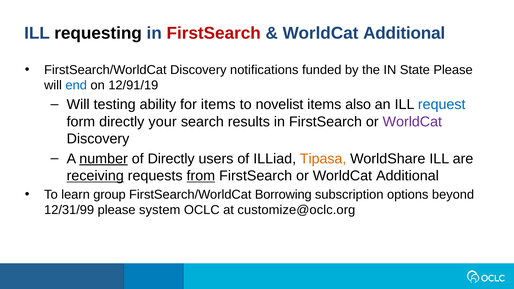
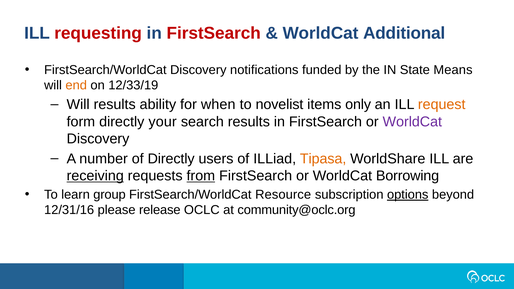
requesting colour: black -> red (98, 33)
State Please: Please -> Means (453, 70)
end colour: blue -> orange (76, 85)
12/91/19: 12/91/19 -> 12/33/19 (133, 85)
Will testing: testing -> results (115, 105)
for items: items -> when (218, 105)
also: also -> only (358, 105)
request colour: blue -> orange (442, 105)
number underline: present -> none (104, 159)
or WorldCat Additional: Additional -> Borrowing (408, 176)
Borrowing: Borrowing -> Resource (283, 195)
options underline: none -> present (408, 195)
12/31/99: 12/31/99 -> 12/31/16 (69, 210)
system: system -> release (160, 210)
customize@oclc.org: customize@oclc.org -> community@oclc.org (296, 210)
